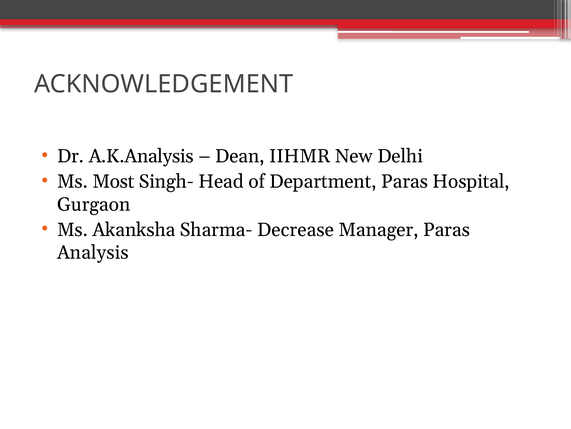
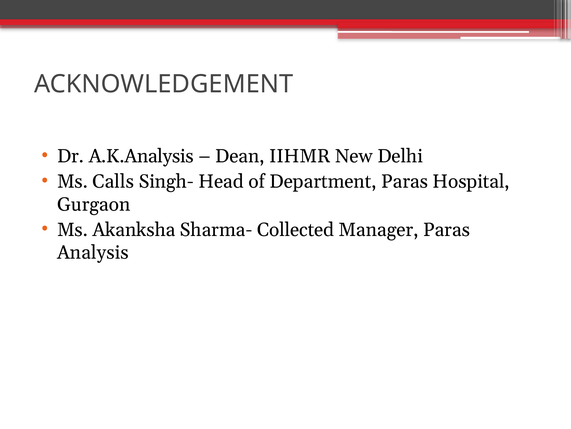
Most: Most -> Calls (113, 181)
Decrease: Decrease -> Collected (296, 229)
